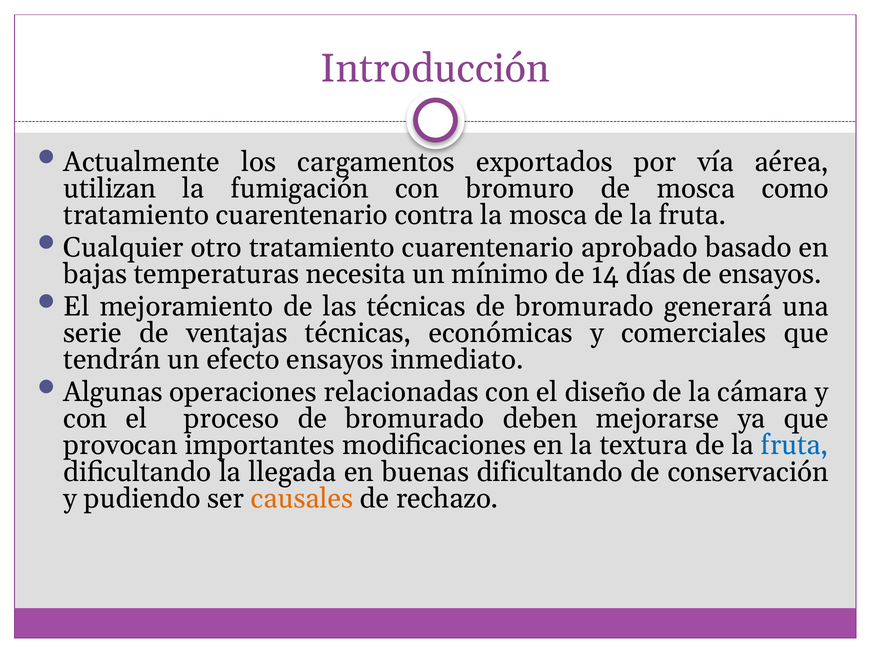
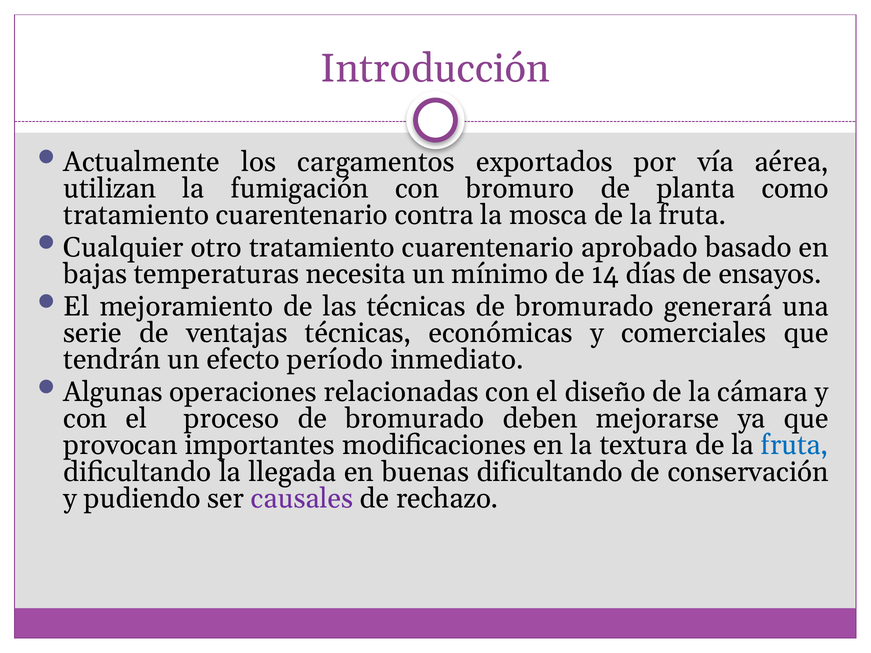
de mosca: mosca -> planta (696, 189)
efecto ensayos: ensayos -> período (335, 360)
causales colour: orange -> purple (302, 499)
